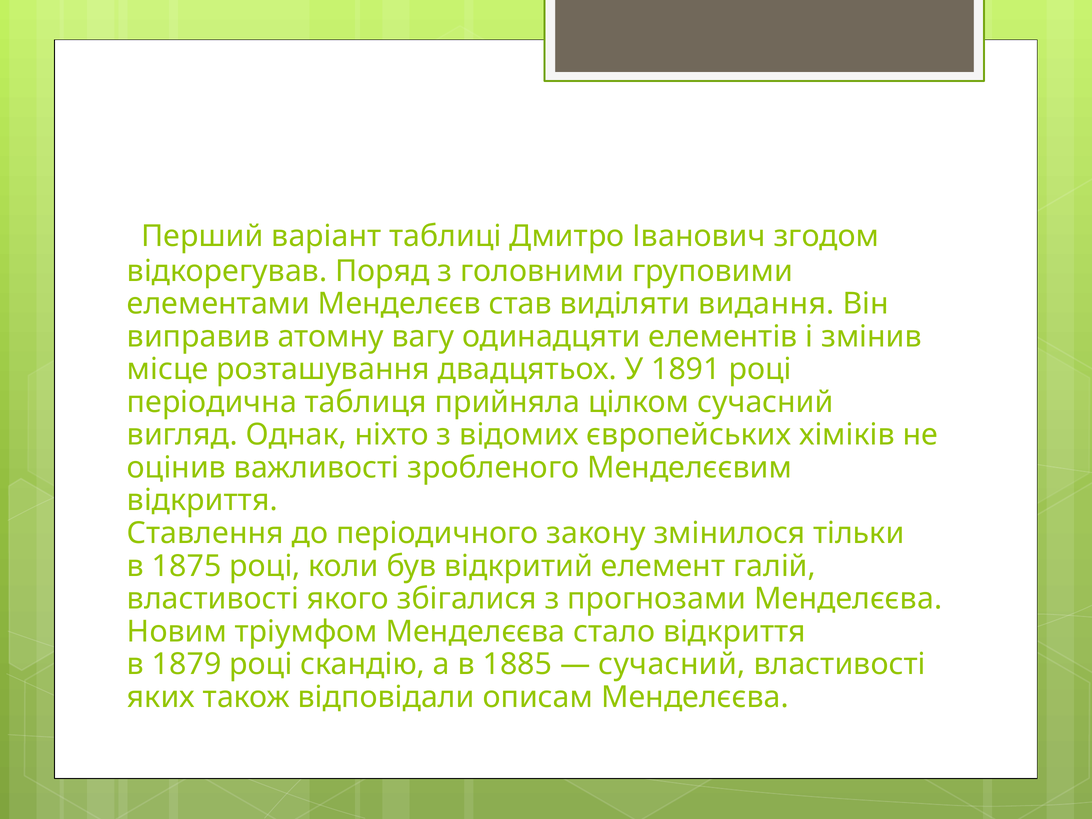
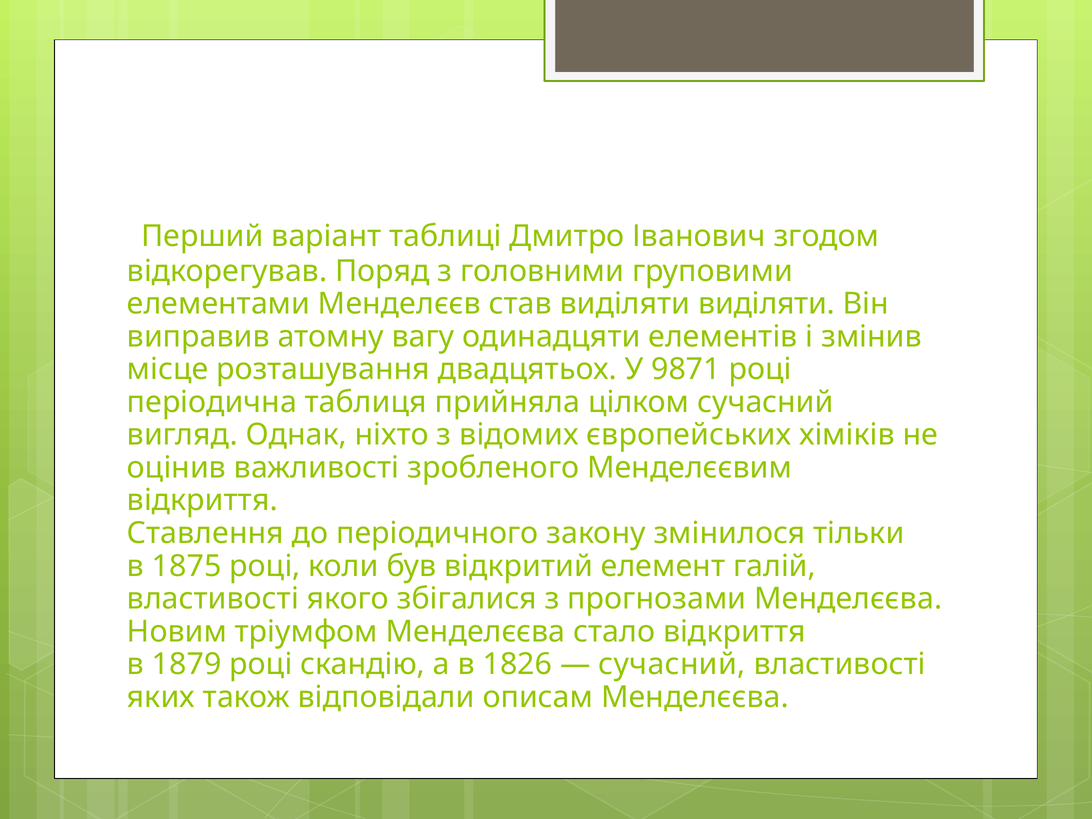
виділяти видання: видання -> виділяти (767, 304)
1891: 1891 -> 9871 (686, 369)
1885: 1885 -> 1826 (517, 664)
